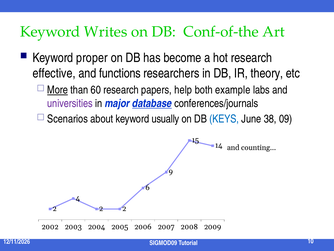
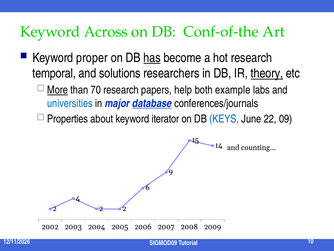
Writes: Writes -> Across (106, 32)
has underline: none -> present (152, 58)
effective: effective -> temporal (54, 73)
functions: functions -> solutions (120, 73)
theory underline: none -> present (267, 73)
60: 60 -> 70 (96, 90)
universities colour: purple -> blue (70, 103)
Scenarios: Scenarios -> Properties (68, 119)
usually: usually -> iterator (165, 119)
38: 38 -> 22 (270, 119)
